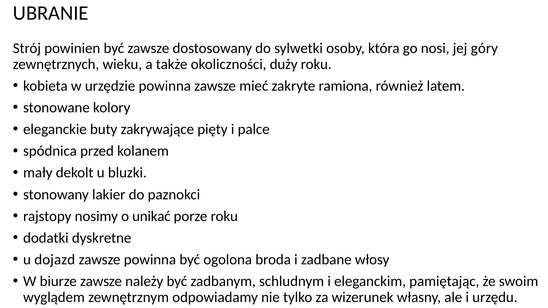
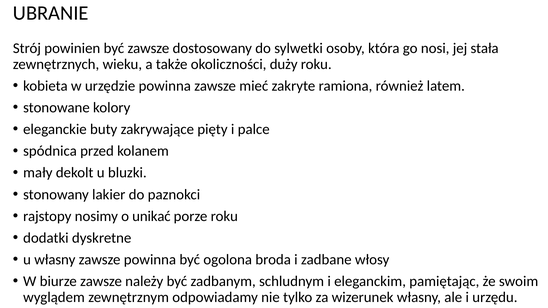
góry: góry -> stała (485, 48)
u dojazd: dojazd -> własny (55, 260)
